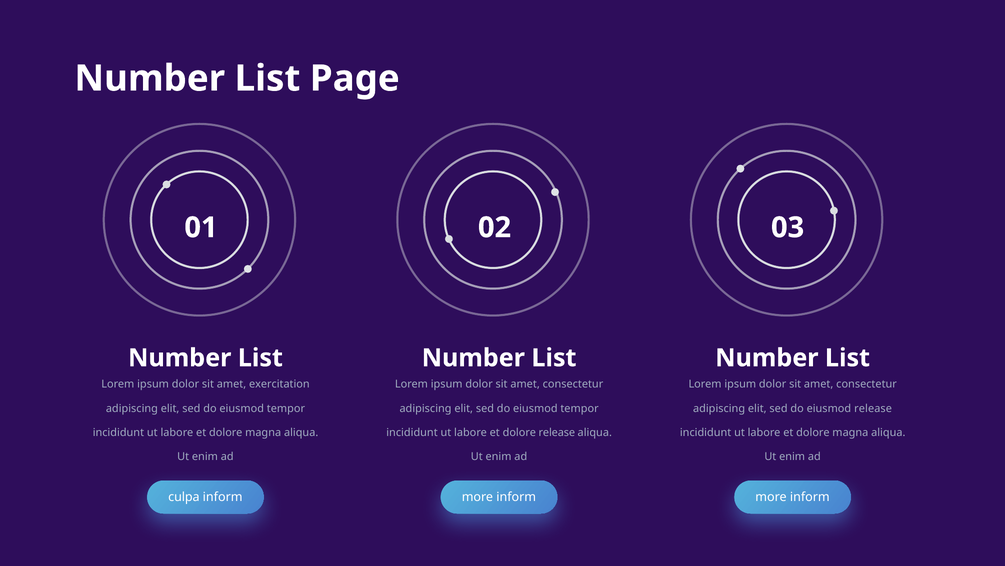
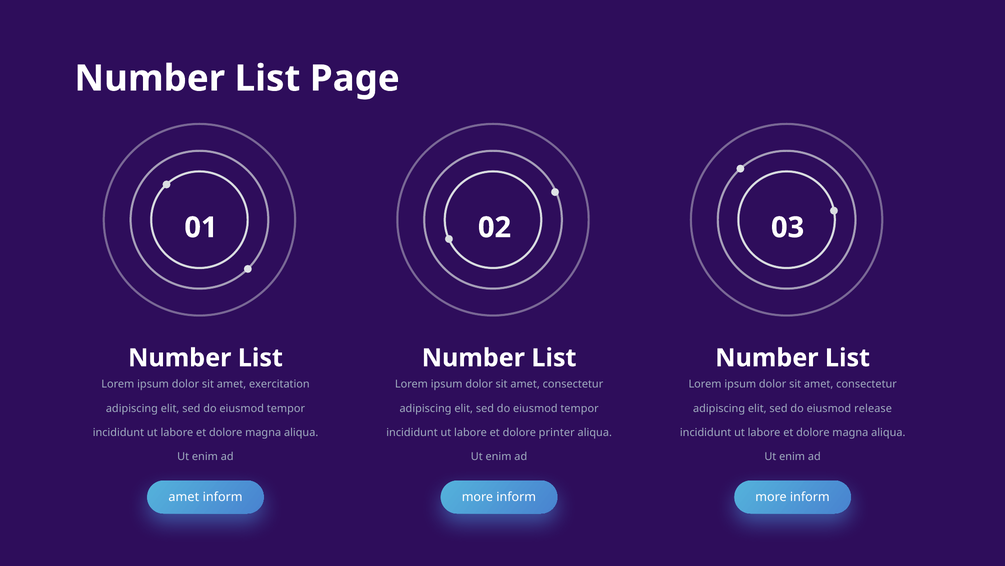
dolore release: release -> printer (557, 432)
culpa: culpa -> amet (184, 496)
